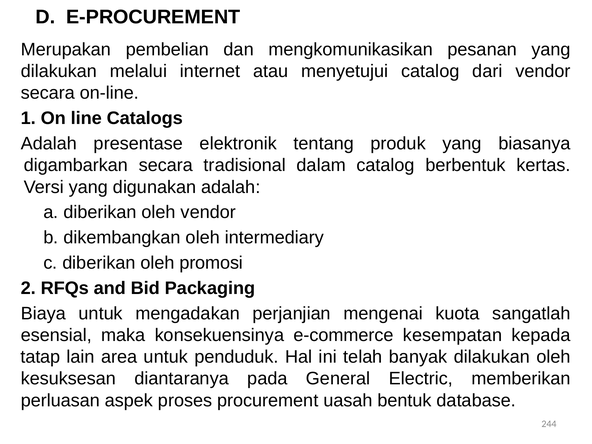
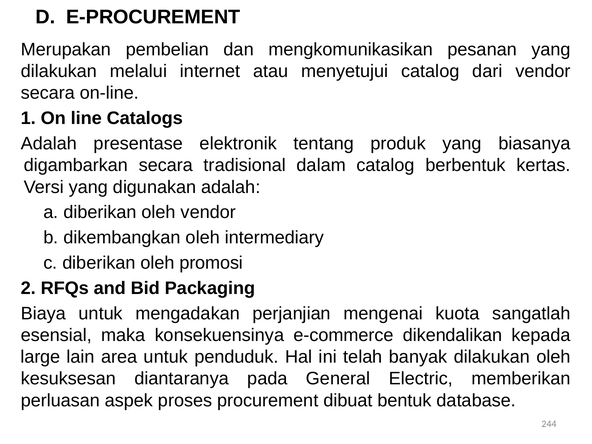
kesempatan: kesempatan -> dikendalikan (453, 335)
tatap: tatap -> large (40, 357)
uasah: uasah -> dibuat (348, 400)
